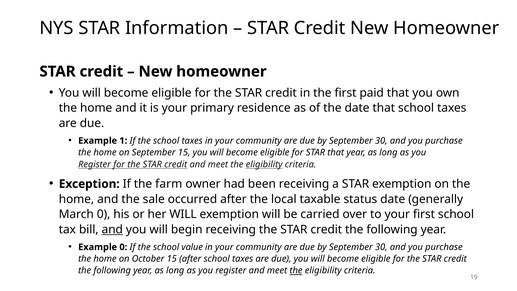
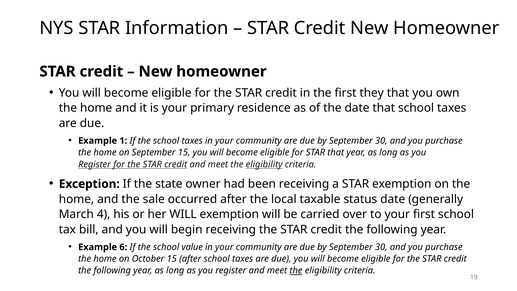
paid: paid -> they (372, 93)
farm: farm -> state (169, 184)
March 0: 0 -> 4 (104, 214)
and underline: present -> none (112, 229)
Example 0: 0 -> 6 (123, 247)
